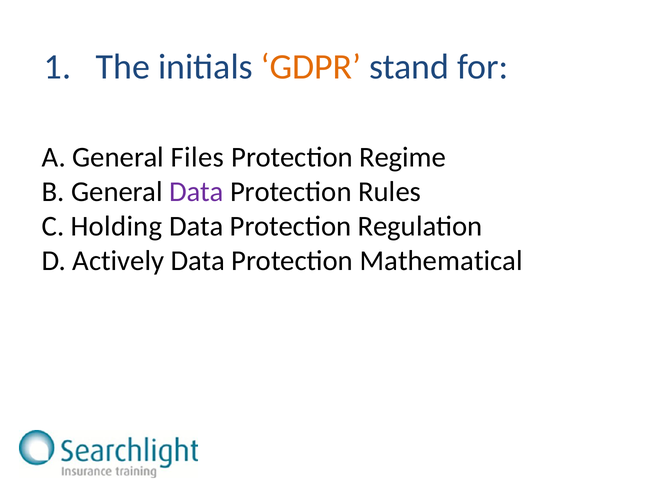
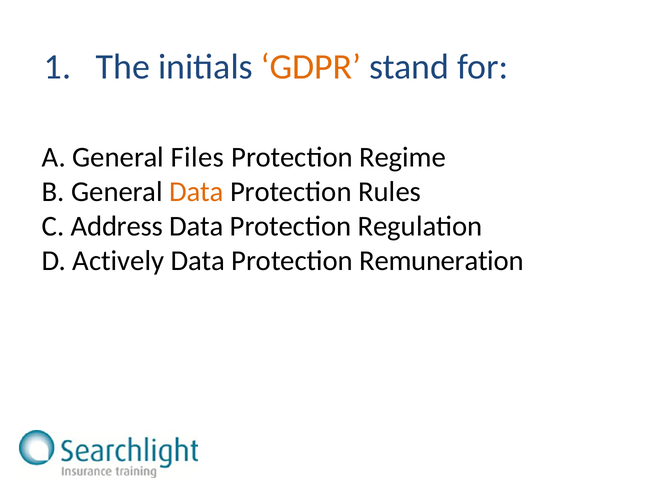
Data colour: purple -> orange (197, 192)
Holding: Holding -> Address (117, 226)
Mathematical: Mathematical -> Remuneration (441, 261)
